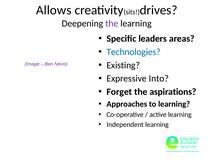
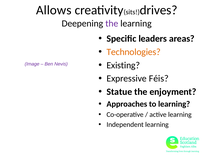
Technologies colour: blue -> orange (134, 52)
Into: Into -> Féis (159, 78)
Forget: Forget -> Statue (119, 92)
aspirations: aspirations -> enjoyment (173, 92)
